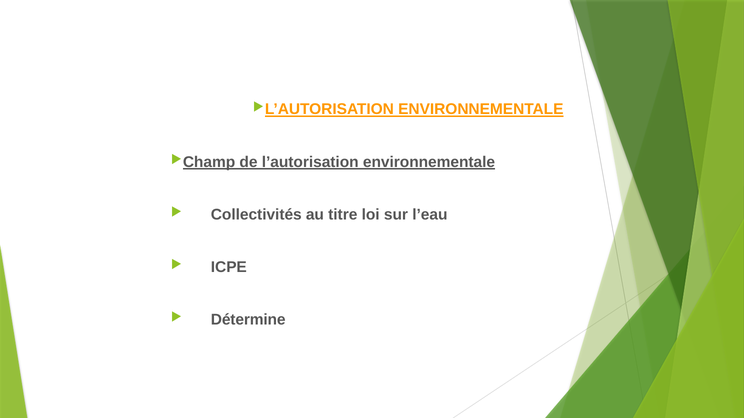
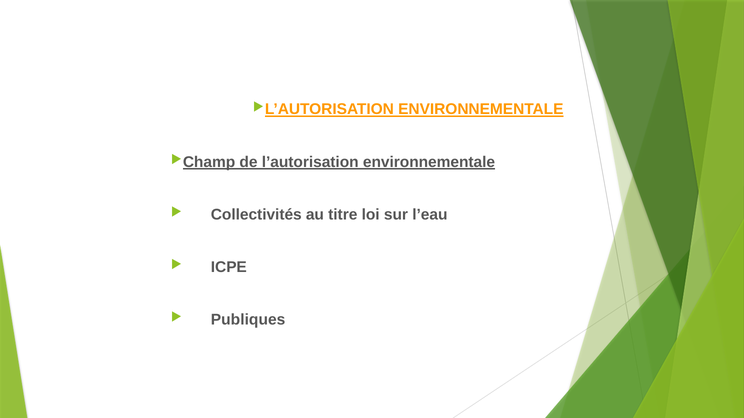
Détermine: Détermine -> Publiques (248, 320)
